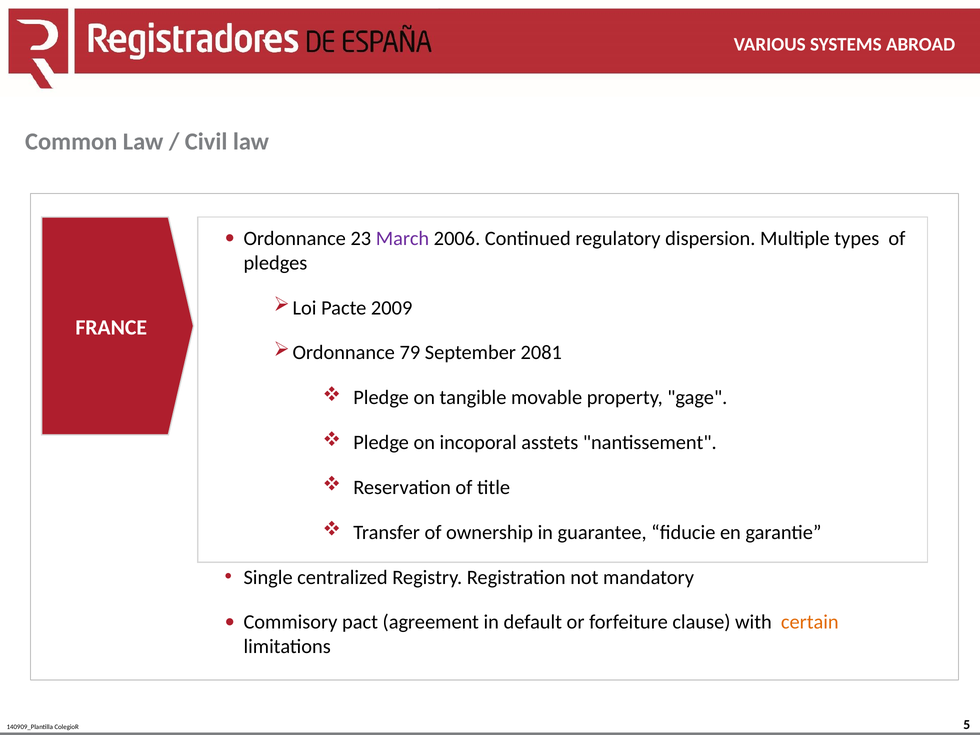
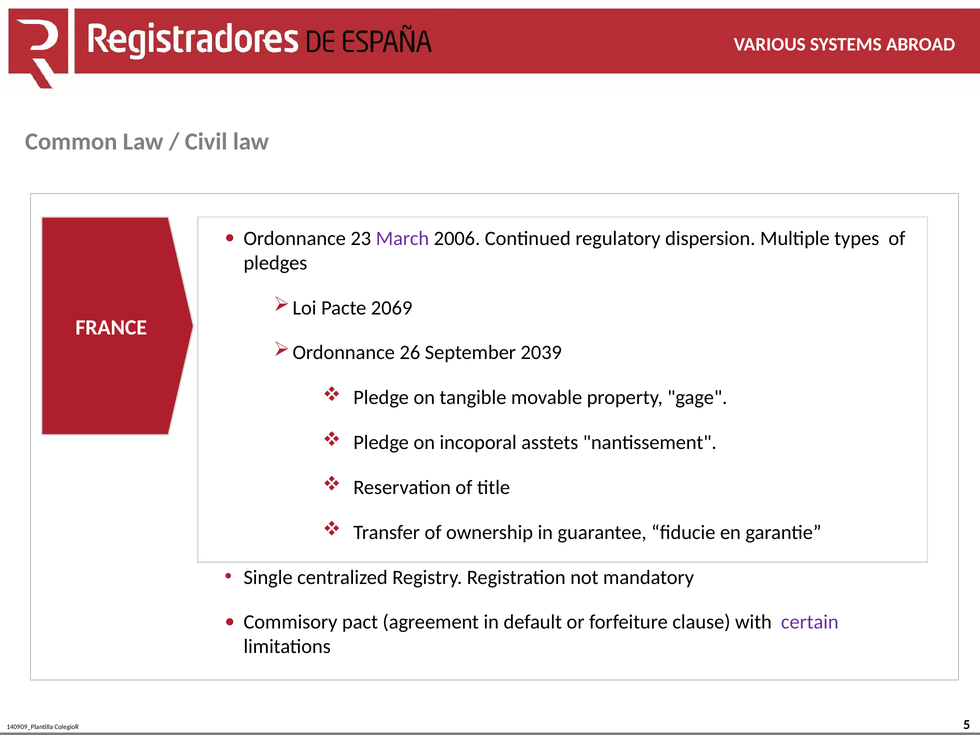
2009: 2009 -> 2069 (392, 308)
79: 79 -> 26 (410, 353)
2081: 2081 -> 2039 (541, 353)
certain colour: orange -> purple (810, 622)
